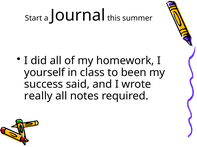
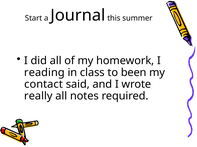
yourself: yourself -> reading (44, 73)
success: success -> contact (44, 85)
